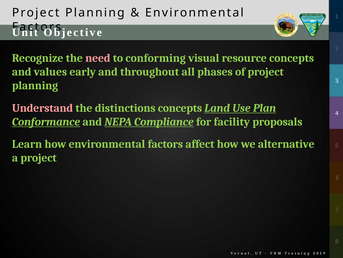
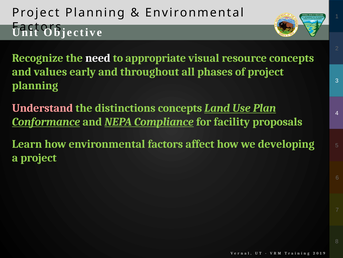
need colour: pink -> white (98, 58)
conforming: conforming -> appropriate (156, 58)
alternative: alternative -> developing (286, 144)
